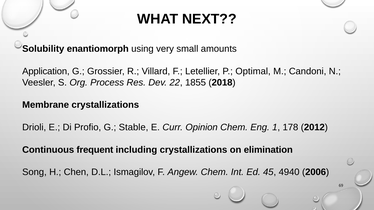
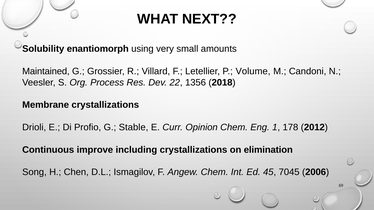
Application: Application -> Maintained (46, 71)
Optimal: Optimal -> Volume (253, 71)
1855: 1855 -> 1356 (196, 83)
frequent: frequent -> improve (95, 150)
4940: 4940 -> 7045 (289, 172)
